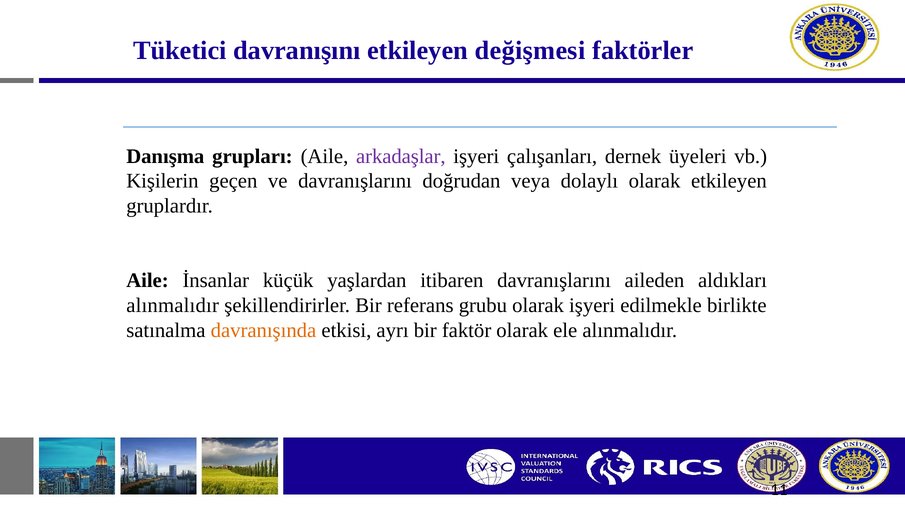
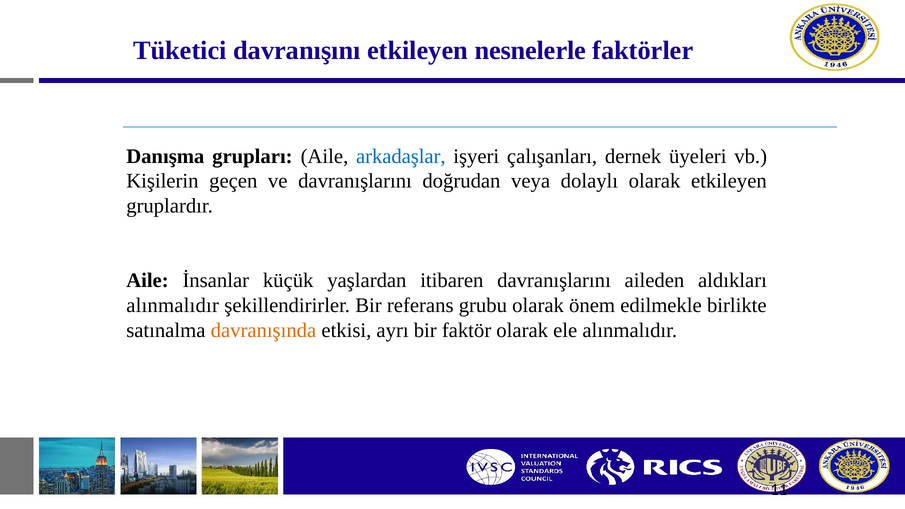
değişmesi: değişmesi -> nesnelerle (530, 50)
arkadaşlar colour: purple -> blue (401, 156)
olarak işyeri: işyeri -> önem (592, 306)
